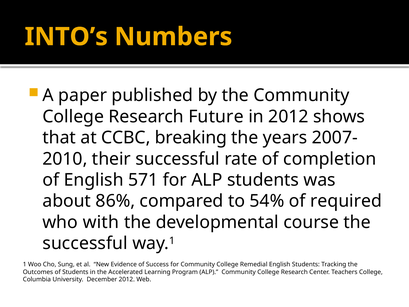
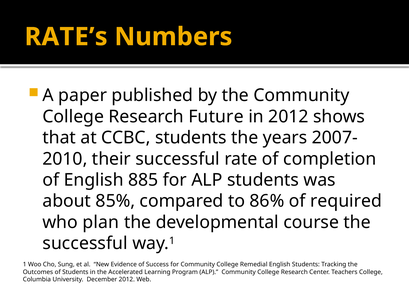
INTO’s: INTO’s -> RATE’s (66, 37)
CCBC breaking: breaking -> students (191, 138)
571: 571 -> 885 (143, 180)
86%: 86% -> 85% (115, 201)
54%: 54% -> 86% (267, 201)
with: with -> plan (101, 222)
